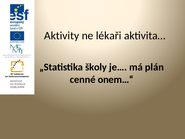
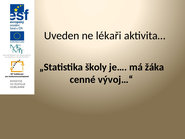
Aktivity: Aktivity -> Uveden (62, 35)
plán: plán -> žáka (154, 67)
onem…“: onem…“ -> vývoj…“ (116, 79)
